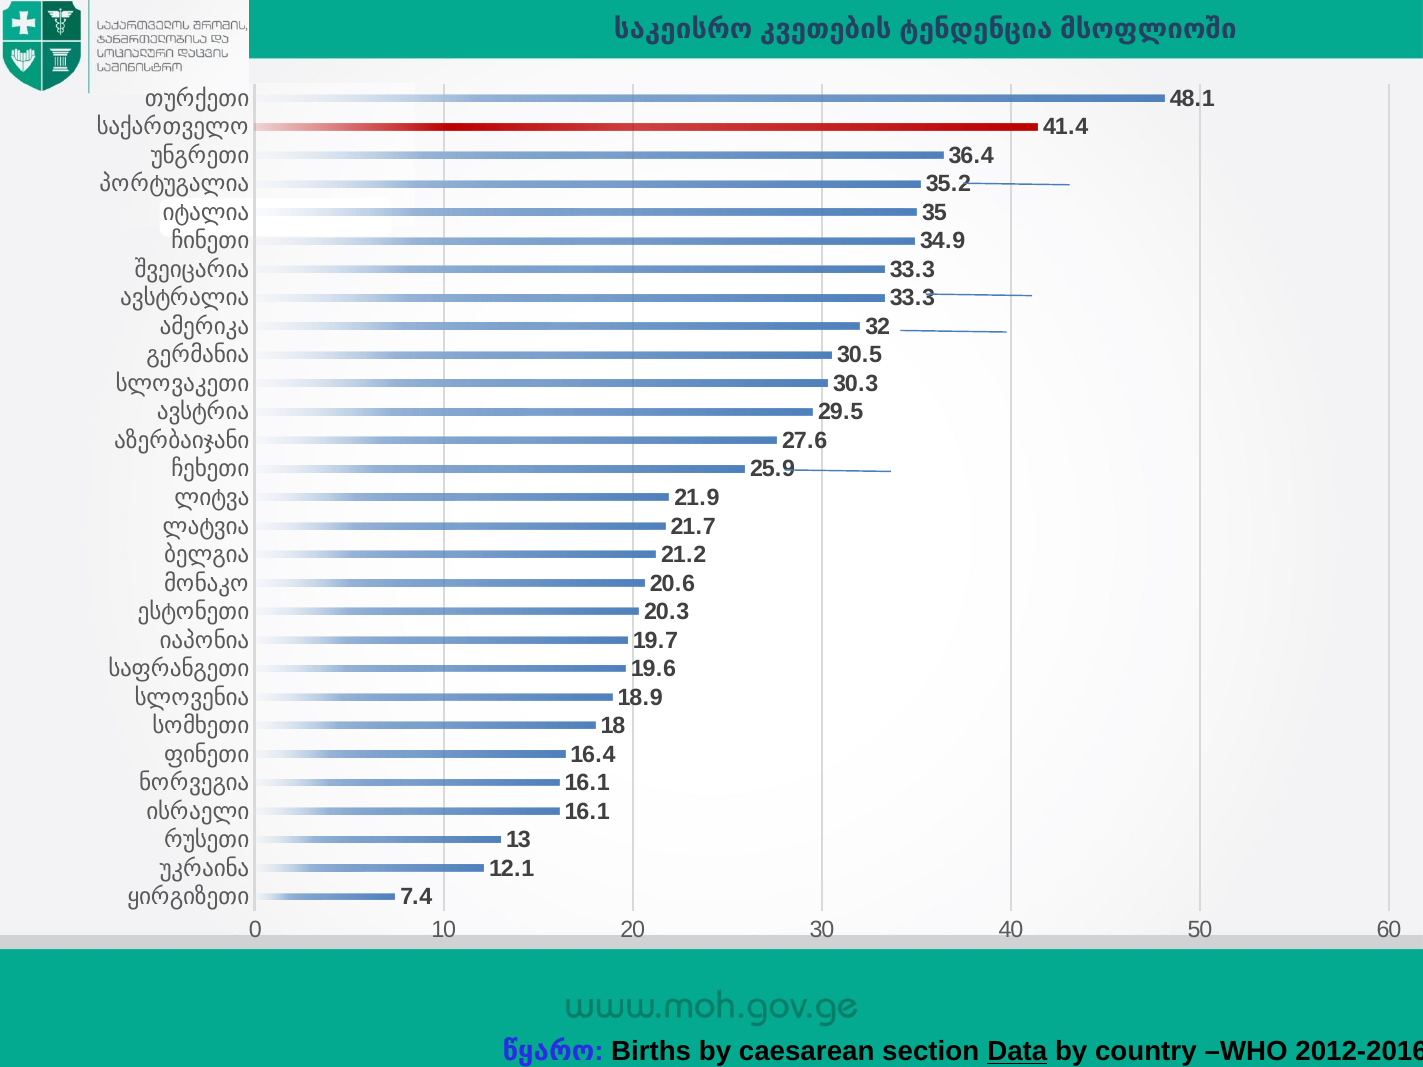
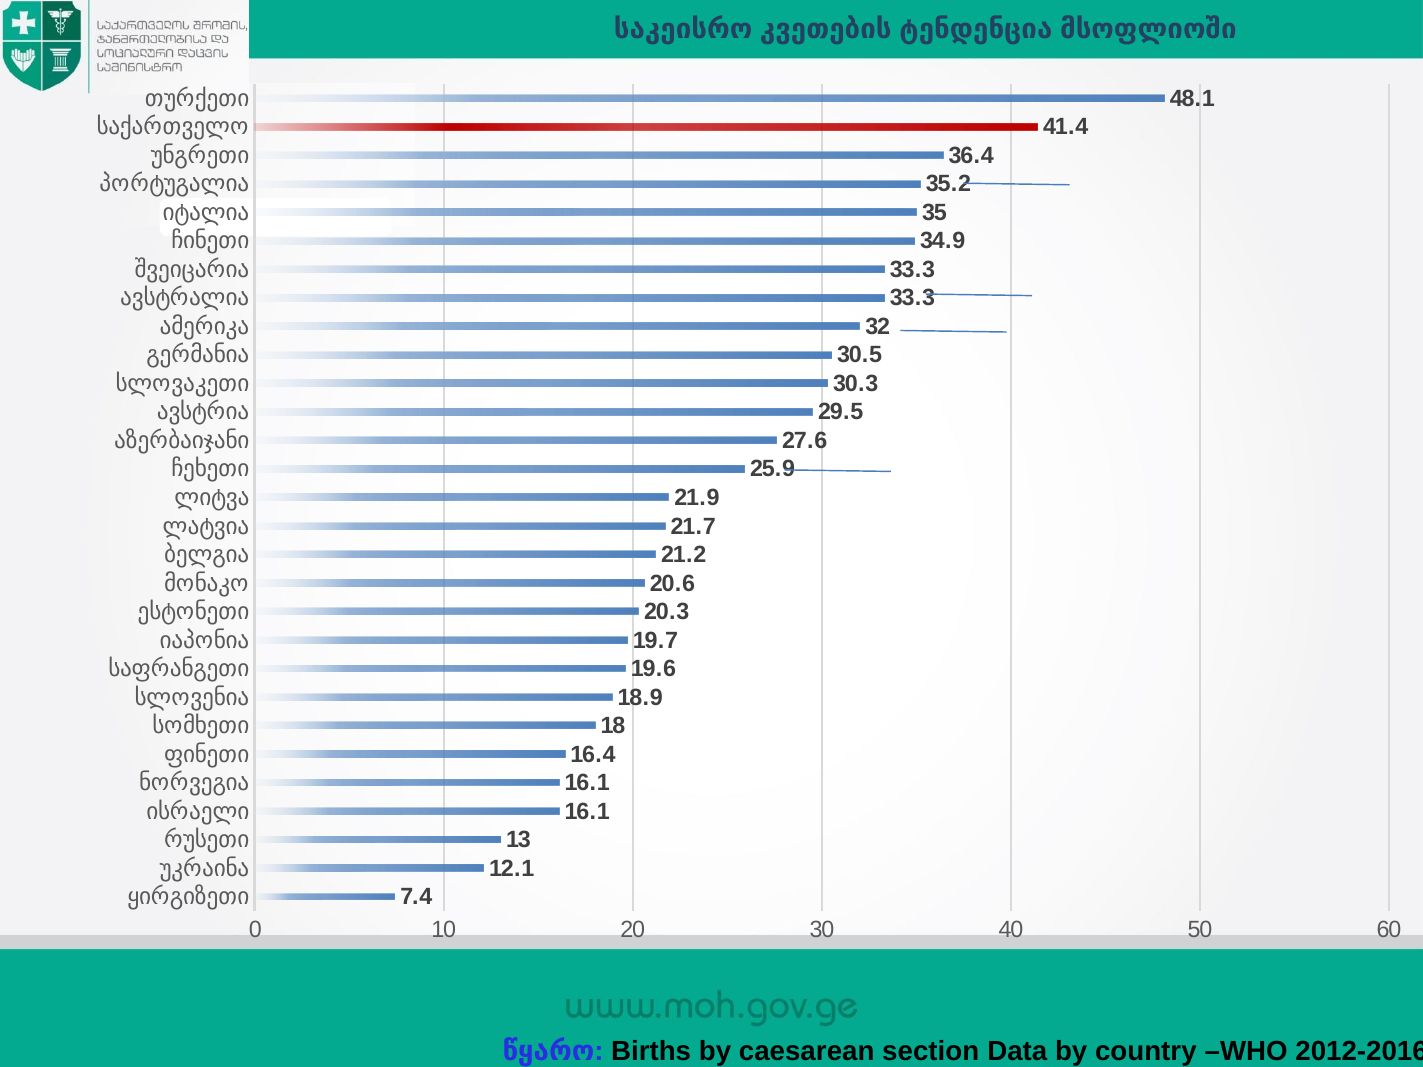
Data underline: present -> none (1017, 1052)
